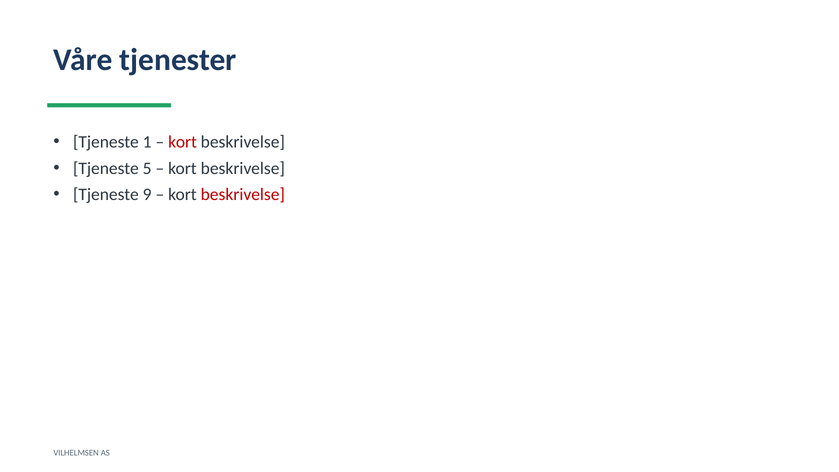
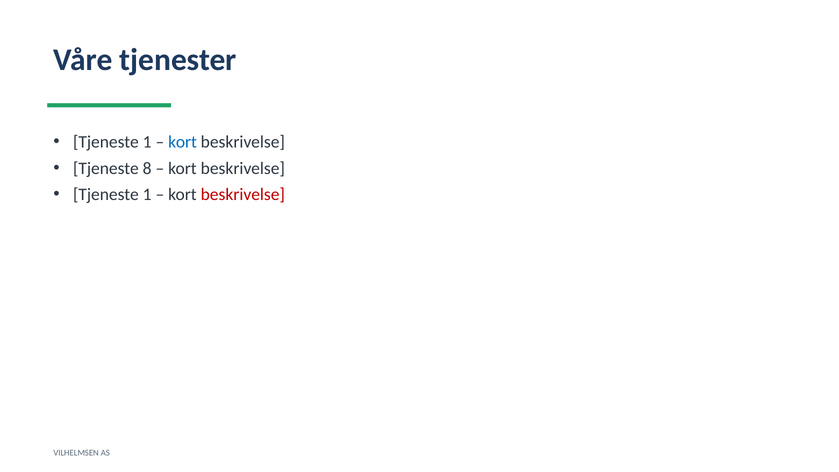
kort colour: red -> blue (183, 142)
5: 5 -> 8 (147, 168)
9: 9 -> 1 (147, 195)
